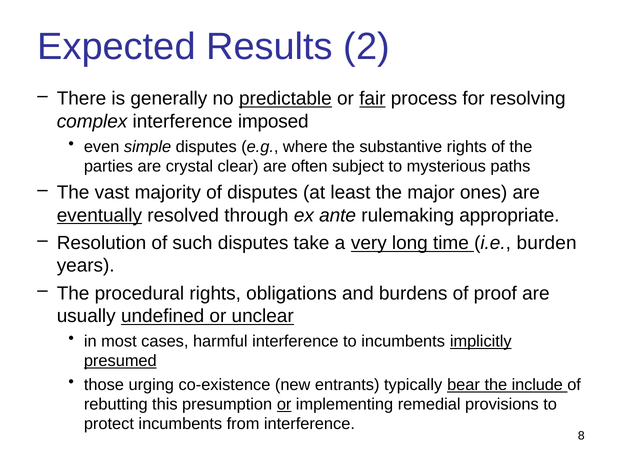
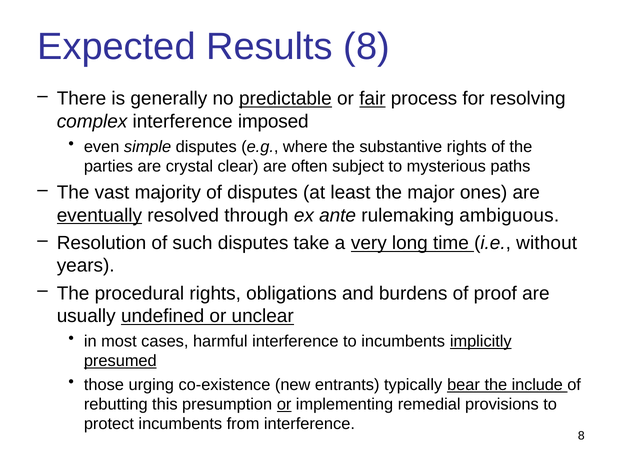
Results 2: 2 -> 8 (367, 47)
appropriate: appropriate -> ambiguous (509, 216)
burden: burden -> without (547, 243)
